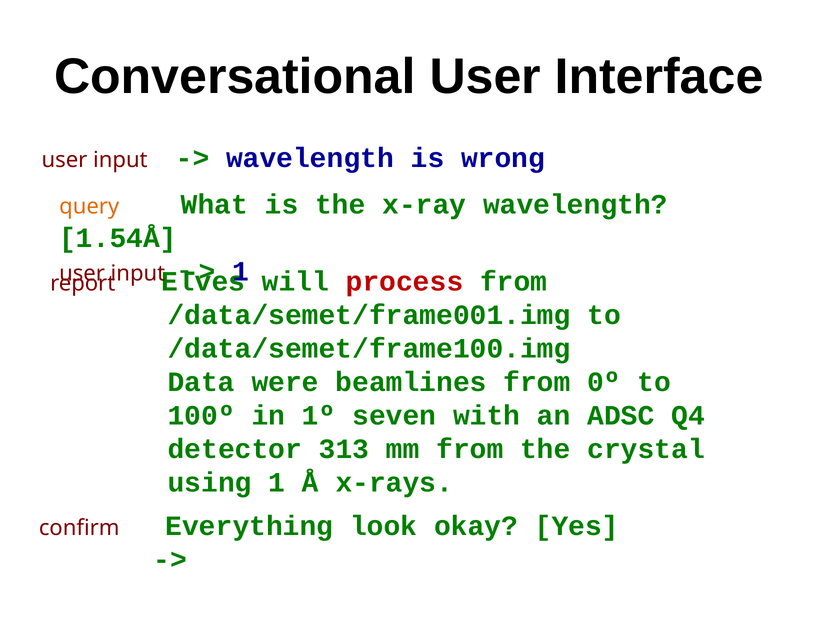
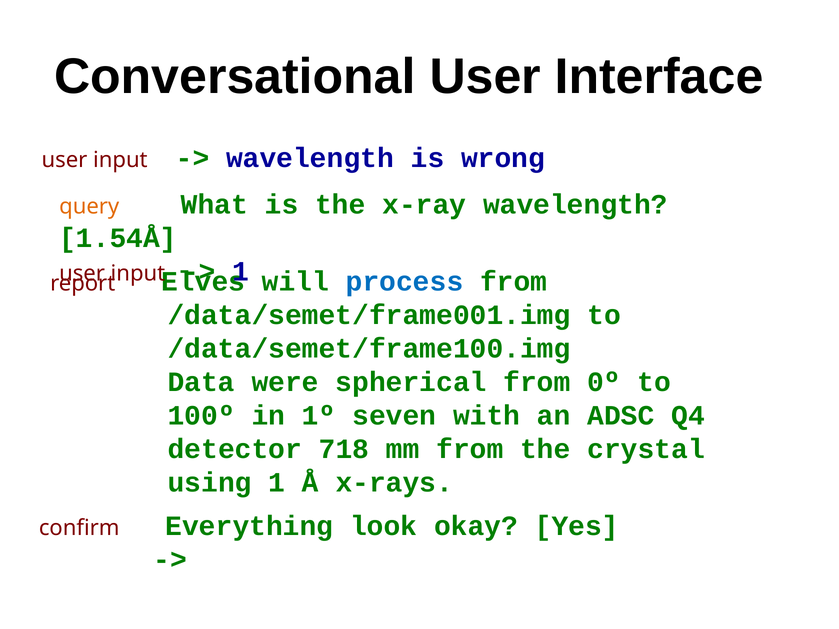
process colour: red -> blue (405, 282)
beamlines: beamlines -> spherical (411, 382)
313: 313 -> 718 (344, 449)
